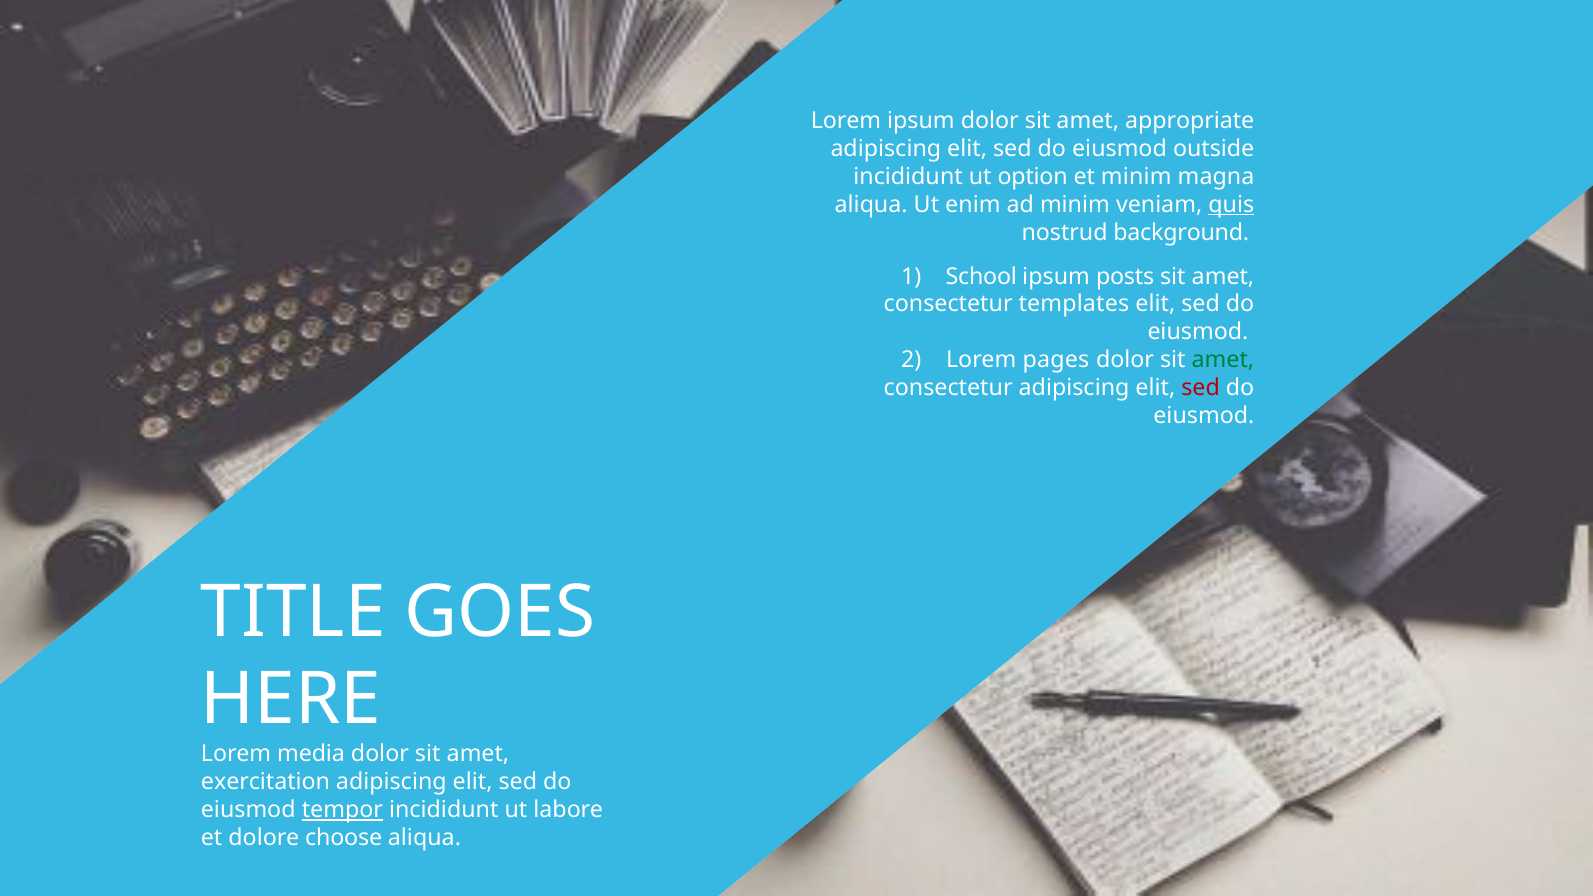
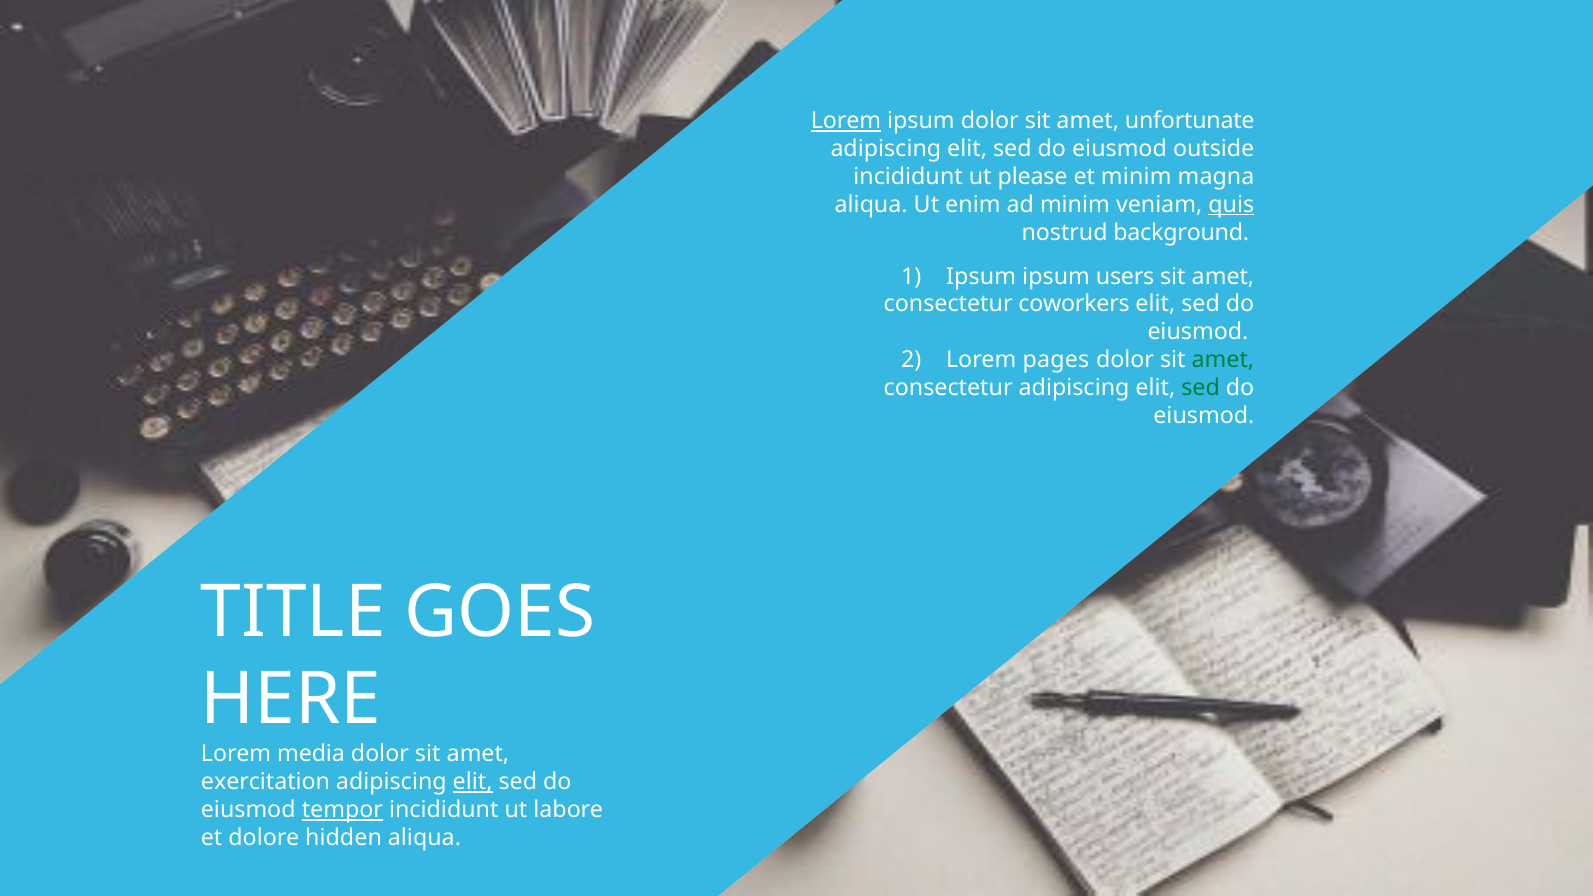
Lorem underline: none -> present (846, 121)
appropriate: appropriate -> unfortunate (1190, 121)
option: option -> please (1033, 177)
School: School -> Ipsum (981, 276)
posts: posts -> users (1125, 276)
templates: templates -> coworkers (1074, 304)
sed colour: red -> green (1201, 388)
elit underline: none -> present (473, 782)
choose: choose -> hidden (344, 838)
